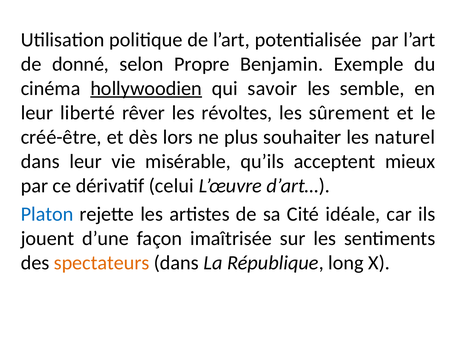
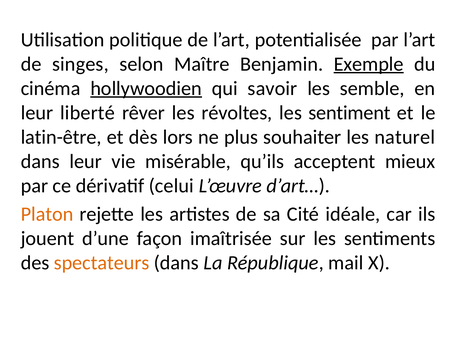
donné: donné -> singes (80, 64)
Propre: Propre -> Maître (202, 64)
Exemple underline: none -> present (369, 64)
sûrement: sûrement -> sentiment (350, 113)
créé-être: créé-être -> latin-être (61, 137)
Platon colour: blue -> orange (47, 214)
long: long -> mail (346, 263)
